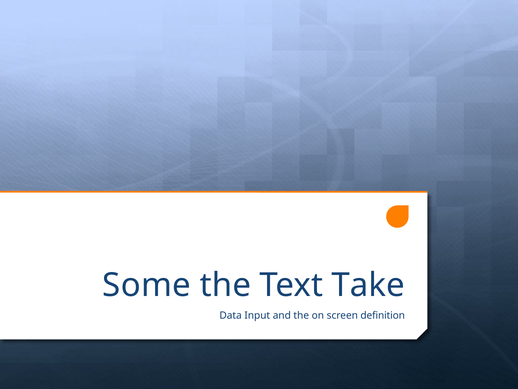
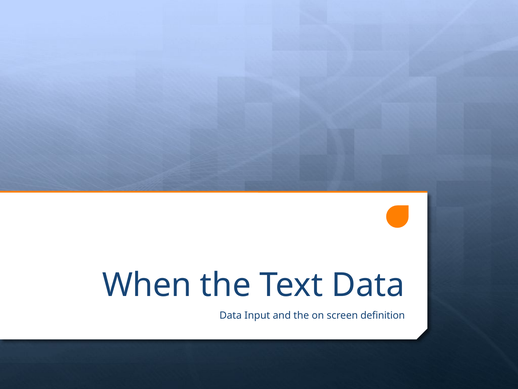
Some: Some -> When (147, 285)
Text Take: Take -> Data (368, 285)
